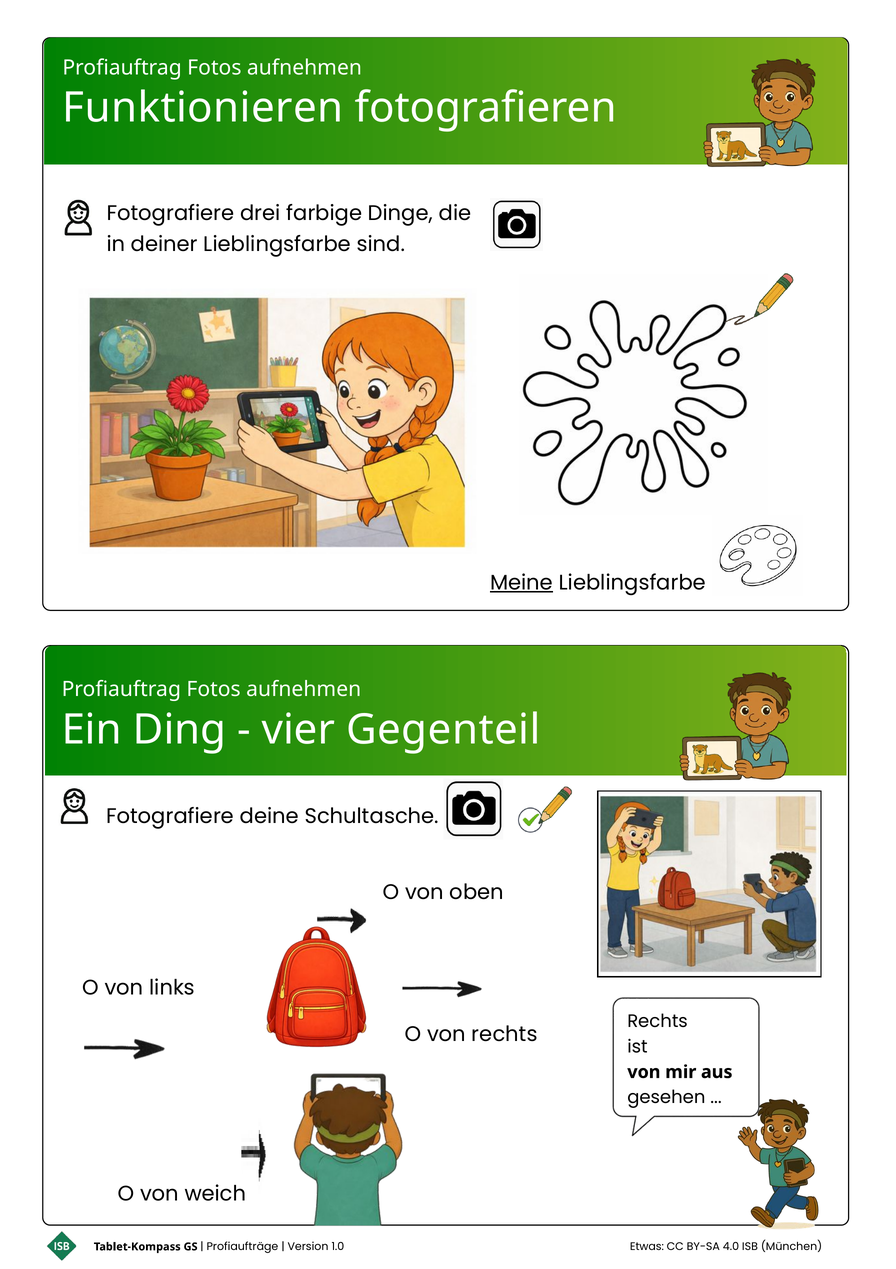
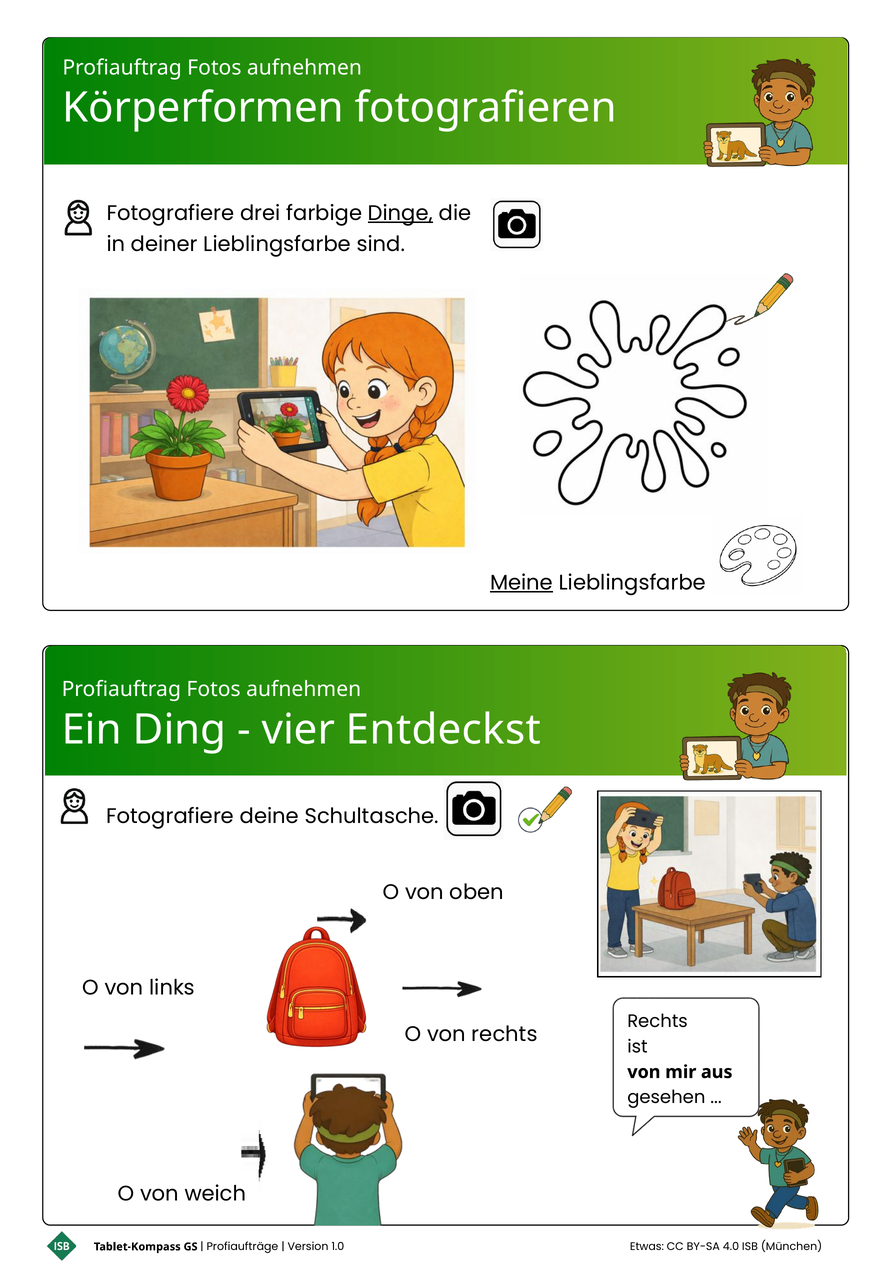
Funktionieren: Funktionieren -> Körperformen (203, 108)
Dinge underline: none -> present (400, 213)
Gegenteil: Gegenteil -> Entdeckst (443, 729)
